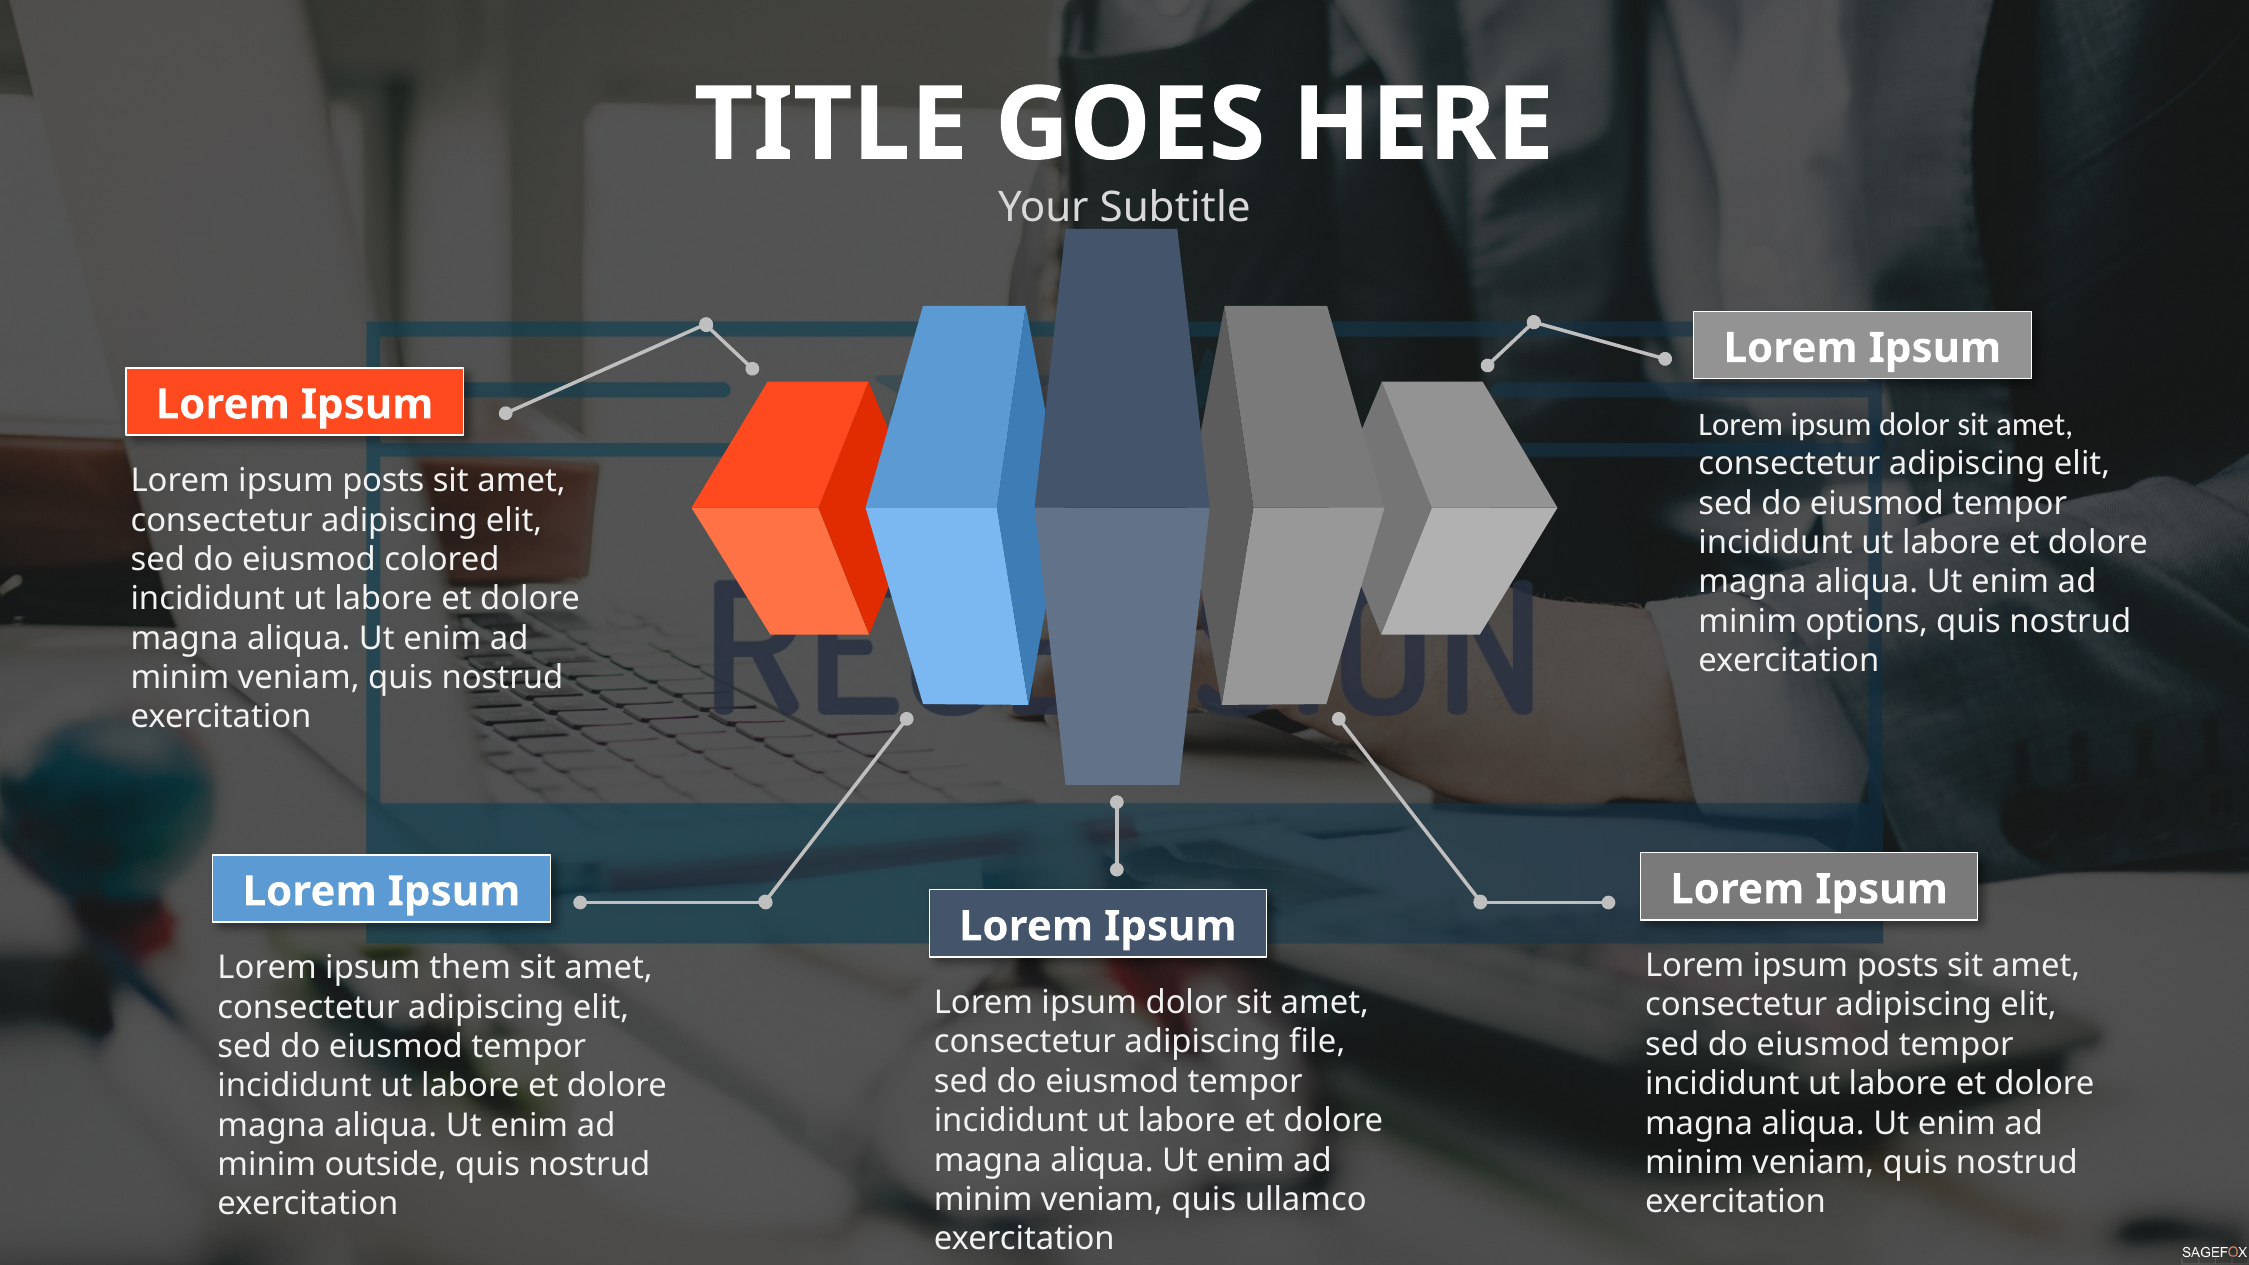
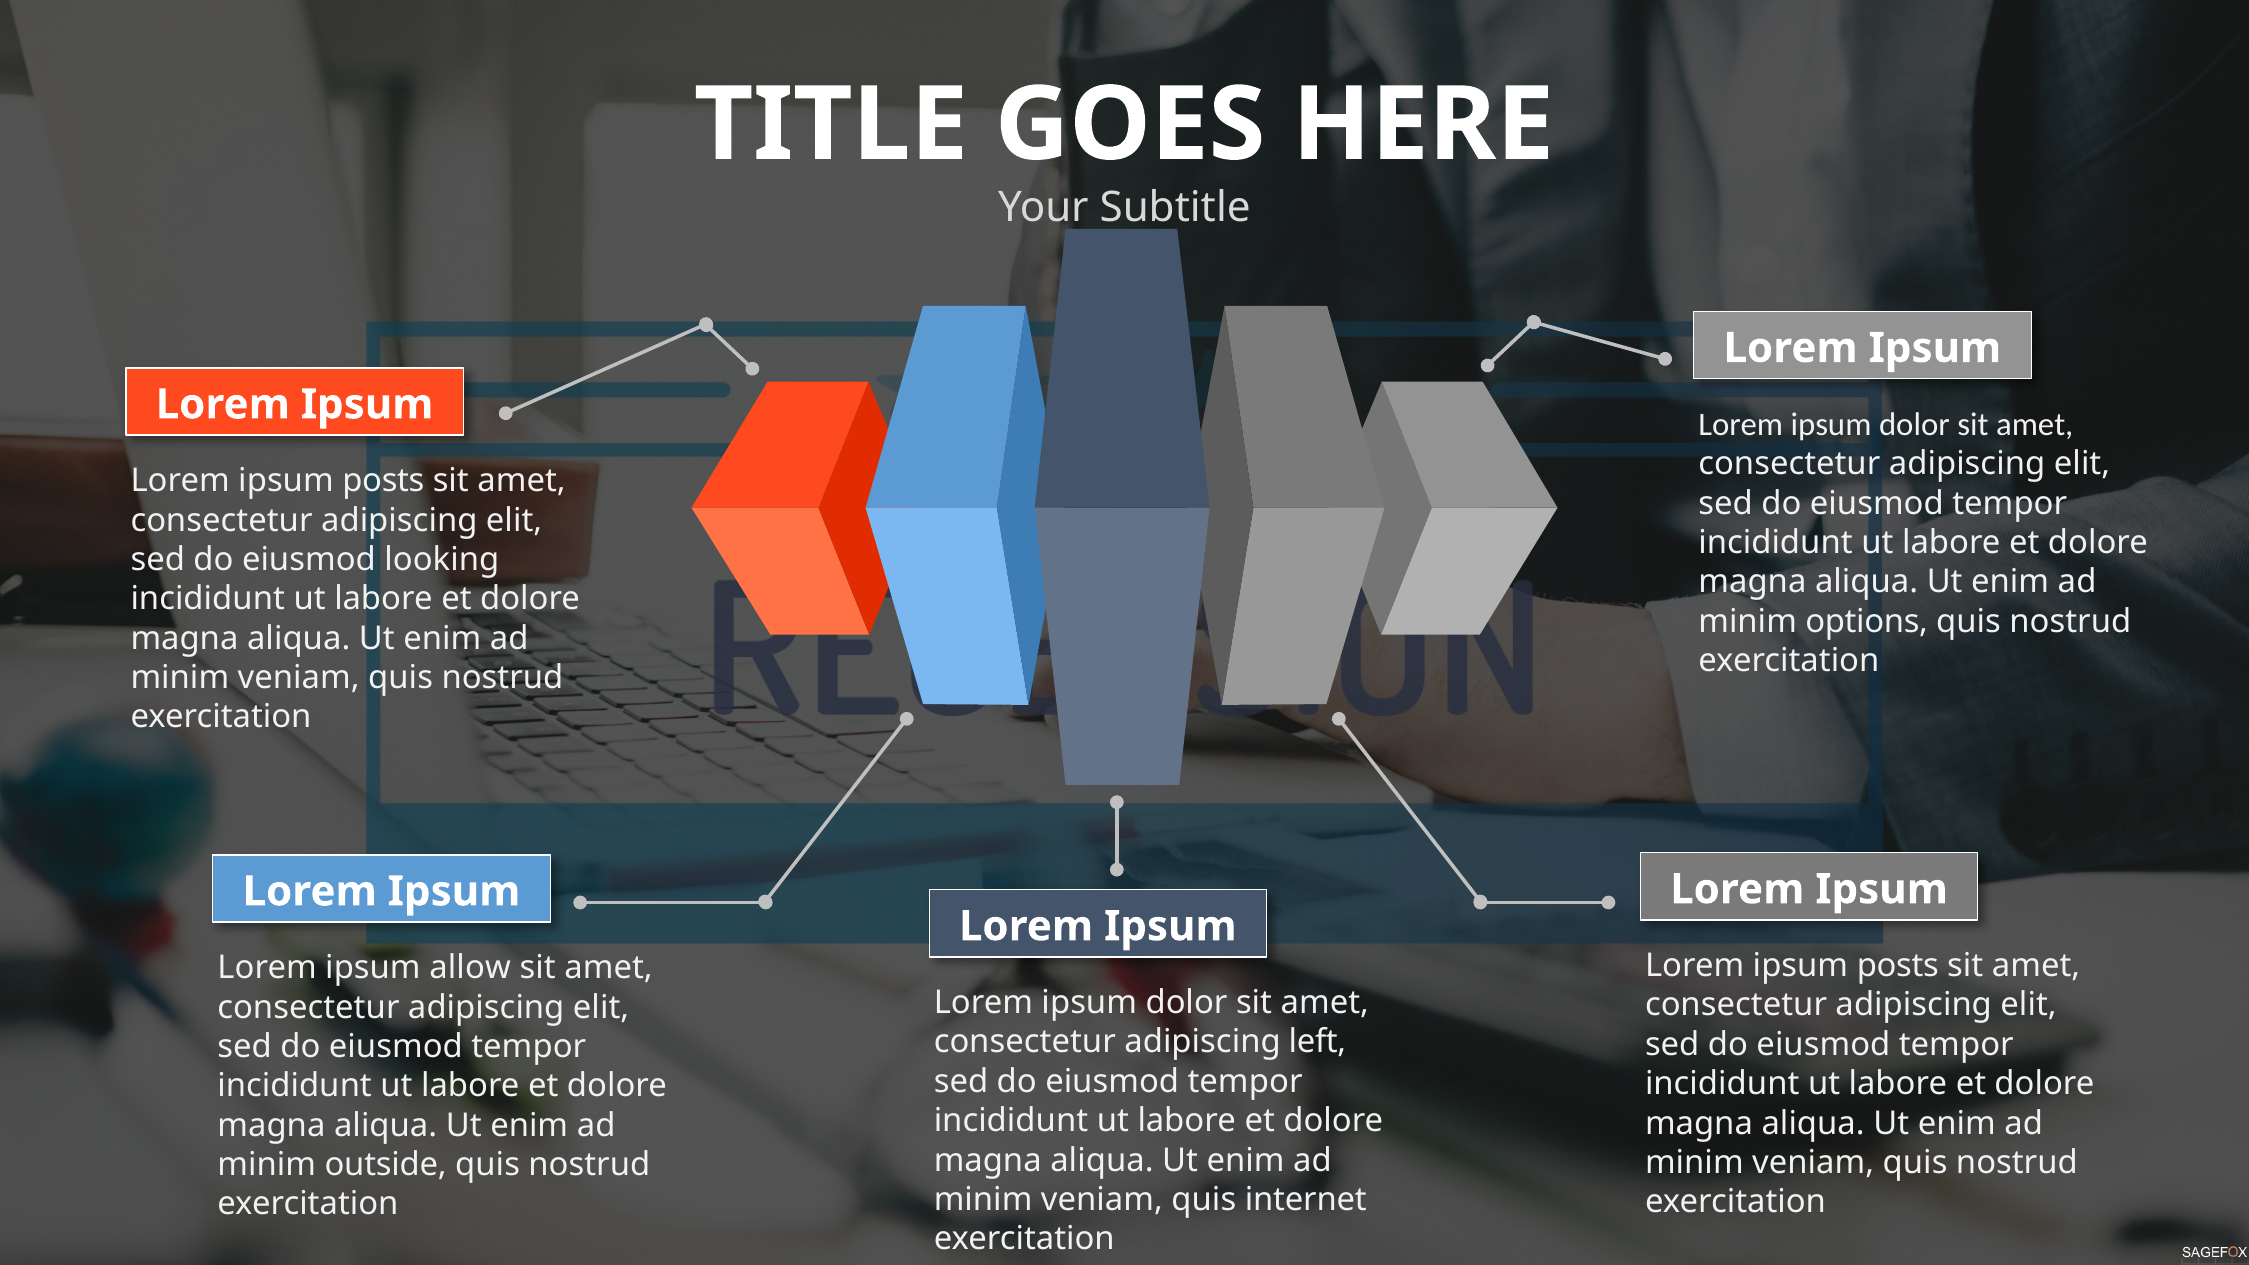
colored: colored -> looking (442, 560)
them: them -> allow (470, 968)
file: file -> left (1317, 1042)
ullamco: ullamco -> internet (1306, 1200)
